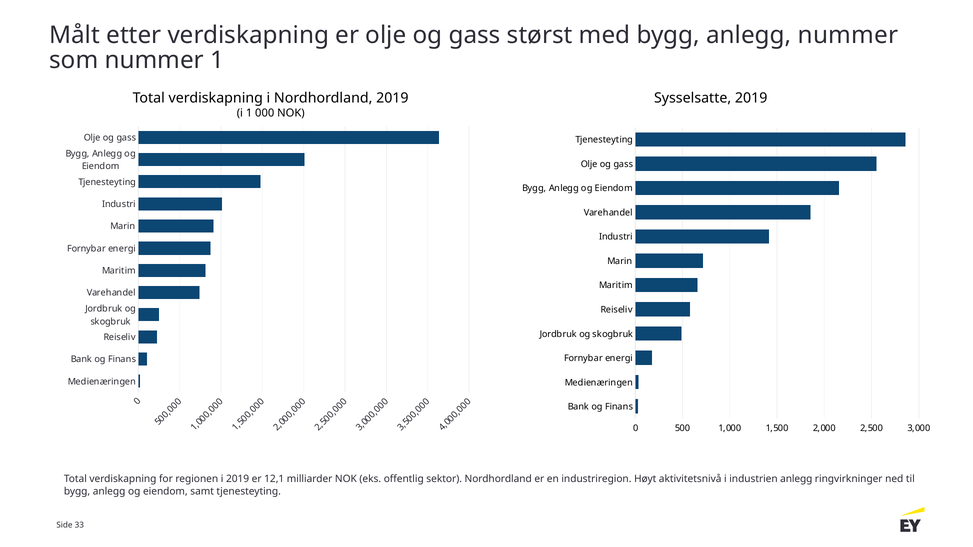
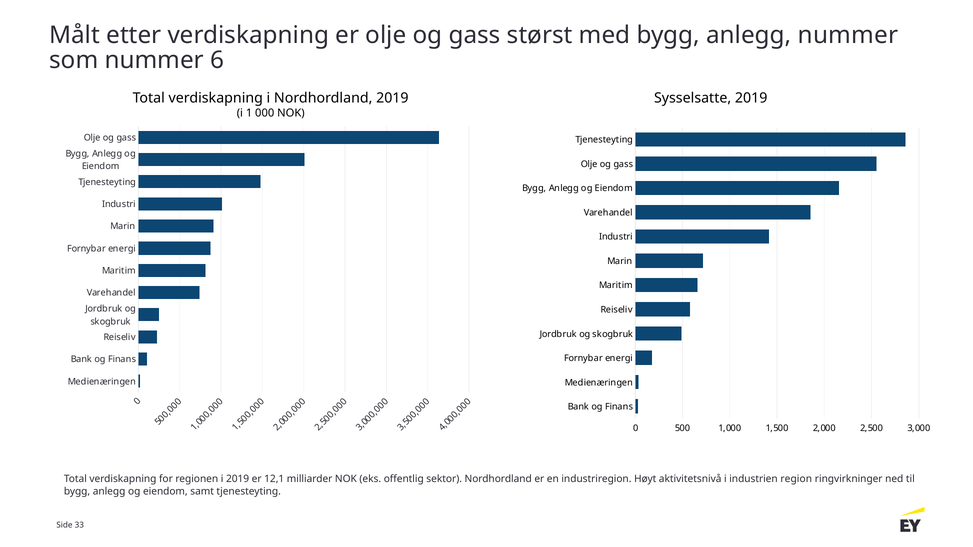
nummer 1: 1 -> 6 (217, 60)
industrien anlegg: anlegg -> region (796, 479)
